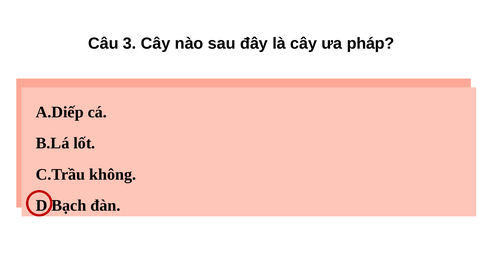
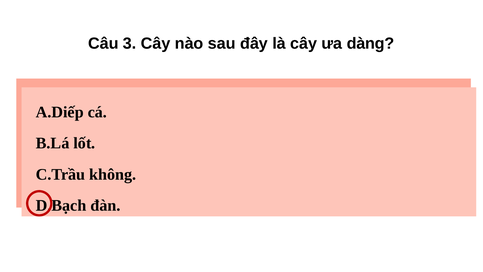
pháp: pháp -> dàng (371, 44)
